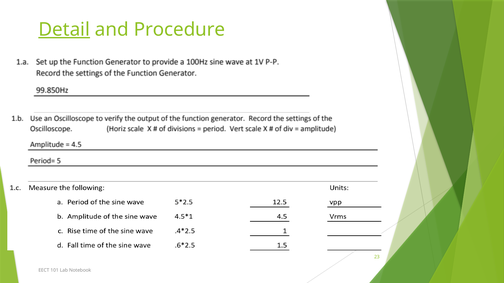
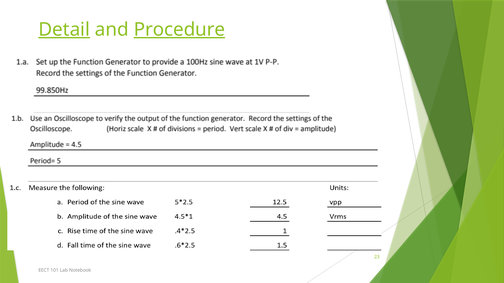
Procedure underline: none -> present (179, 30)
